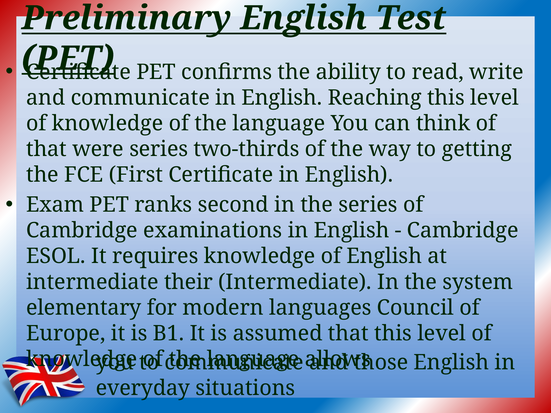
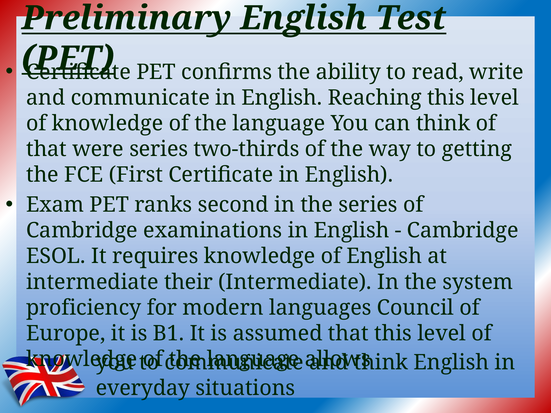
elementary: elementary -> proficiency (84, 308)
those: those -> think (381, 363)
